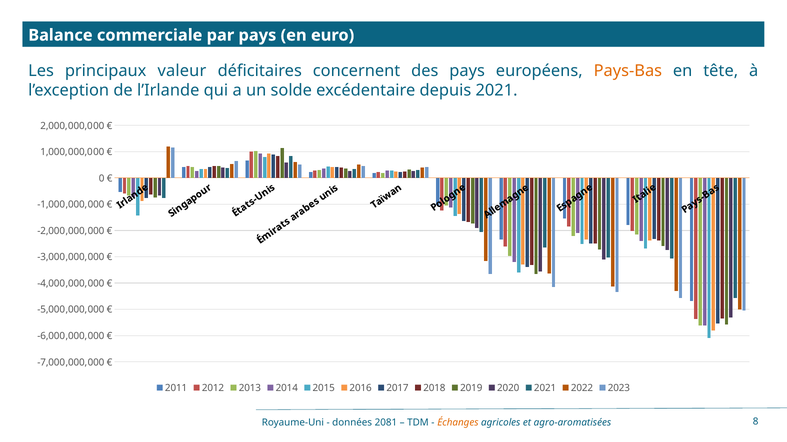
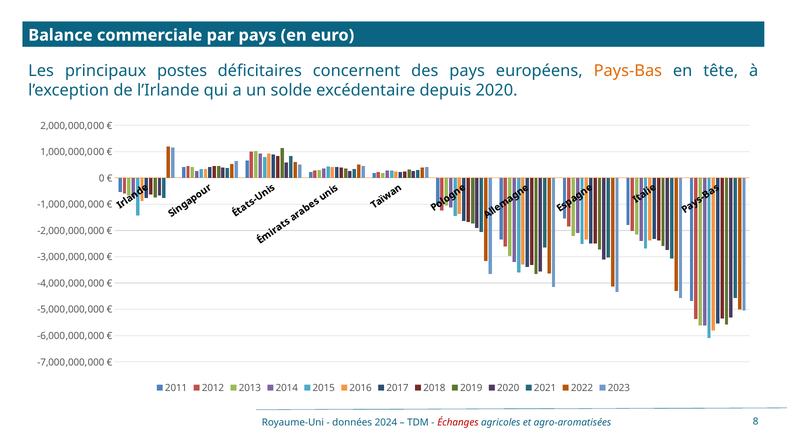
valeur: valeur -> postes (182, 71)
depuis 2021: 2021 -> 2020 (497, 91)
2081: 2081 -> 2024 (386, 423)
Échanges colour: orange -> red (458, 423)
